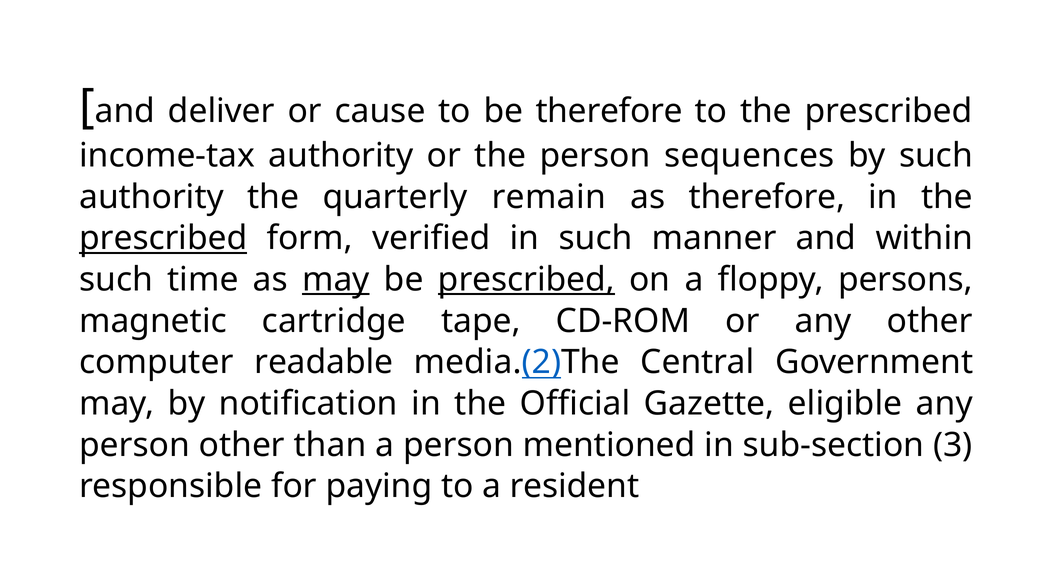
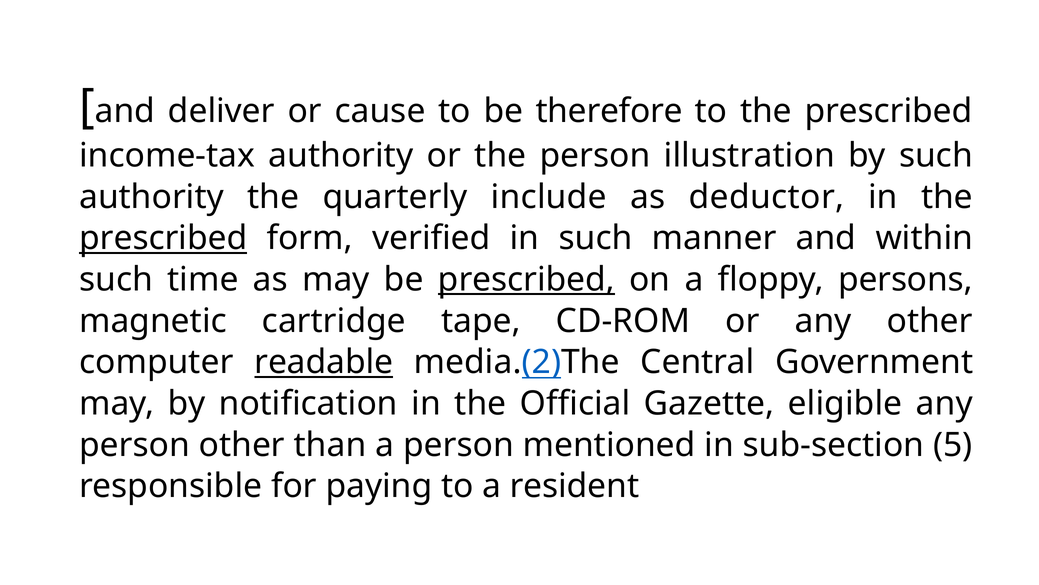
sequences: sequences -> illustration (749, 156)
remain: remain -> include (549, 197)
as therefore: therefore -> deductor (767, 197)
may underline: present -> none (336, 279)
readable underline: none -> present (324, 362)
3: 3 -> 5 (953, 445)
